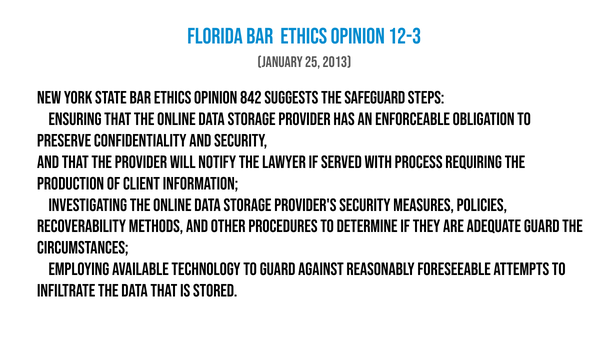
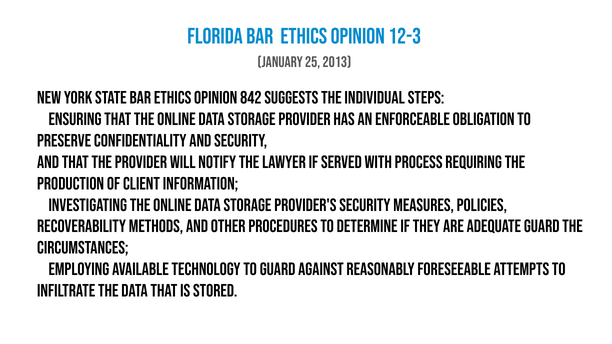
safeguard: safeguard -> individual (375, 98)
